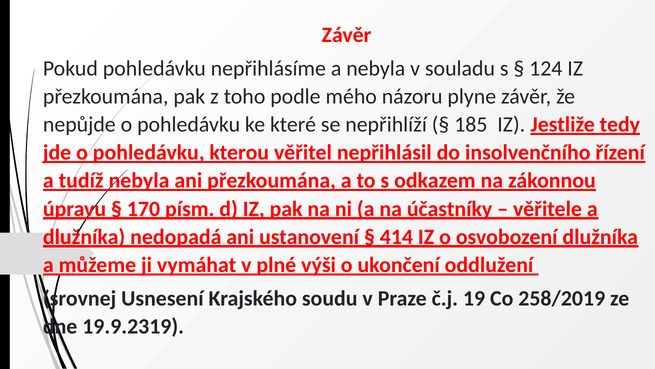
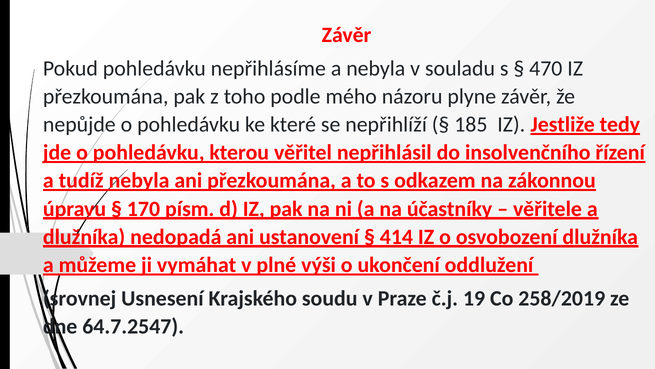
124: 124 -> 470 (546, 68)
19.9.2319: 19.9.2319 -> 64.7.2547 (133, 326)
